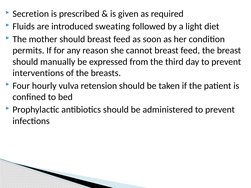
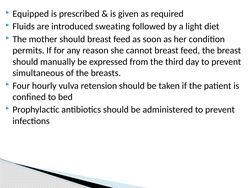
Secretion: Secretion -> Equipped (31, 14)
interventions: interventions -> simultaneous (38, 73)
